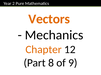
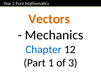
Chapter colour: orange -> blue (44, 50)
8: 8 -> 1 (51, 63)
9: 9 -> 3 (73, 63)
